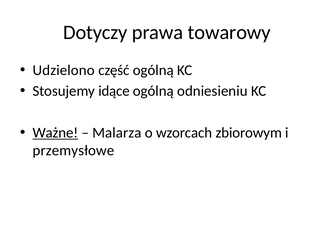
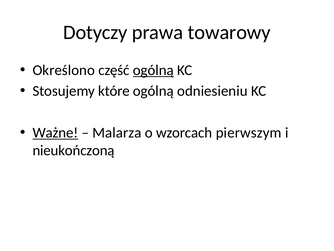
Udzielono: Udzielono -> Określono (64, 70)
ogólną underline: none -> present (153, 70)
idące: idące -> które (114, 91)
zbiorowym: zbiorowym -> pierwszym (249, 132)
przemysłowe: przemysłowe -> nieukończoną (74, 150)
